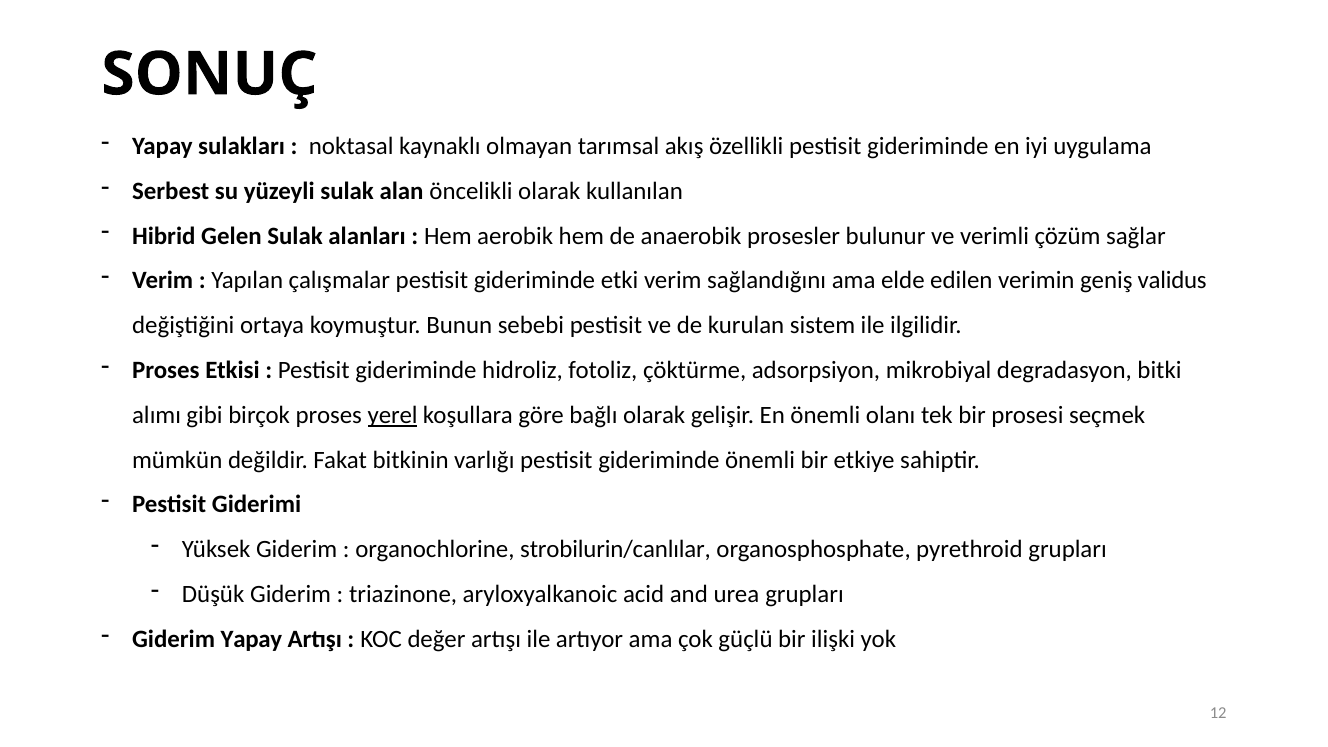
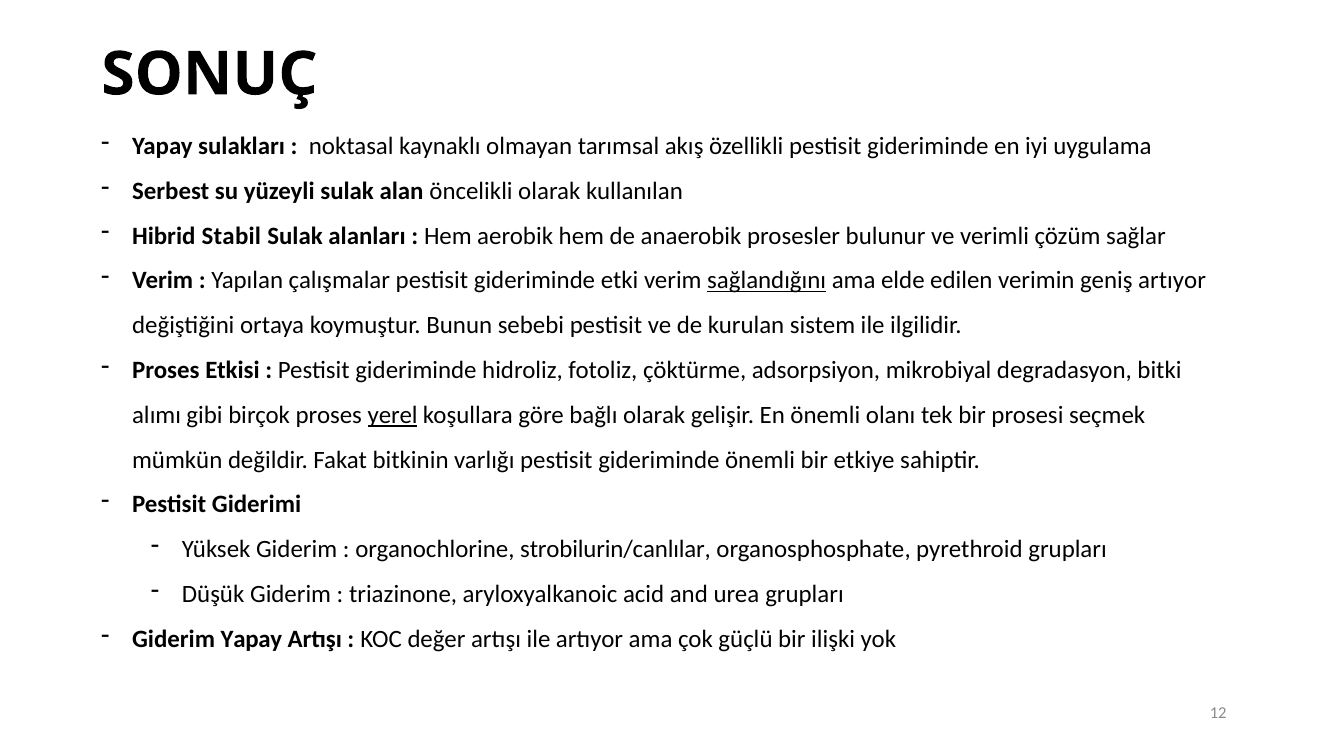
Gelen: Gelen -> Stabil (231, 236)
sağlandığını underline: none -> present (767, 281)
geniş validus: validus -> artıyor (1172, 281)
